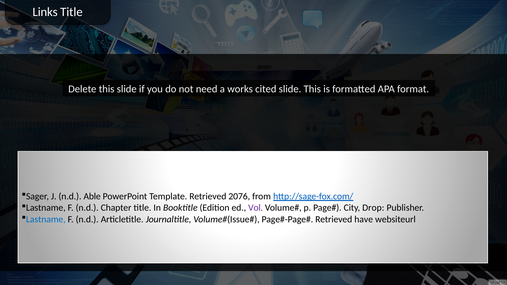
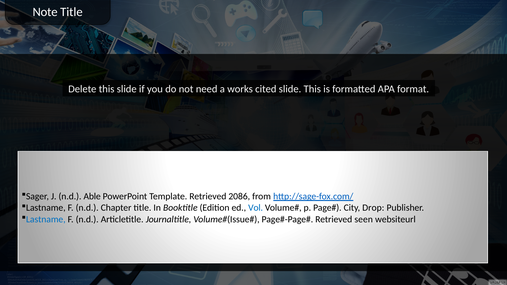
Links: Links -> Note (45, 12)
2076: 2076 -> 2086 (239, 196)
Vol colour: purple -> blue (256, 208)
have: have -> seen (364, 219)
